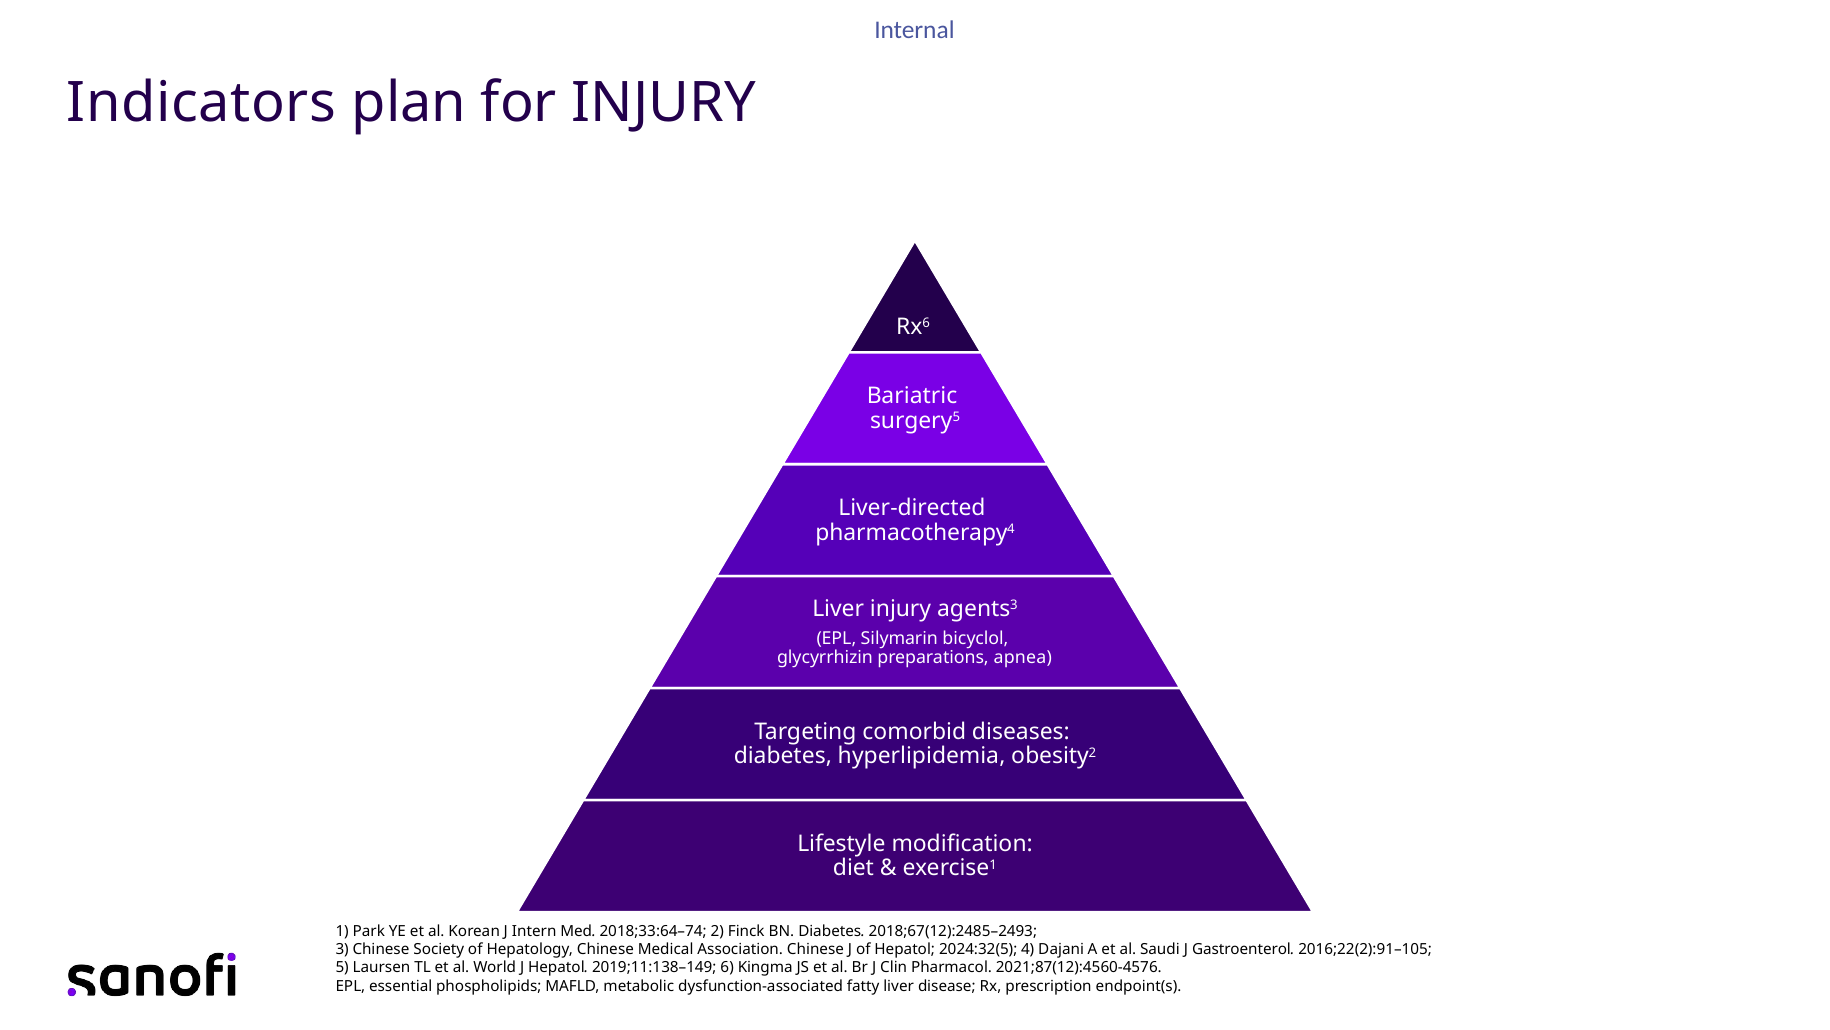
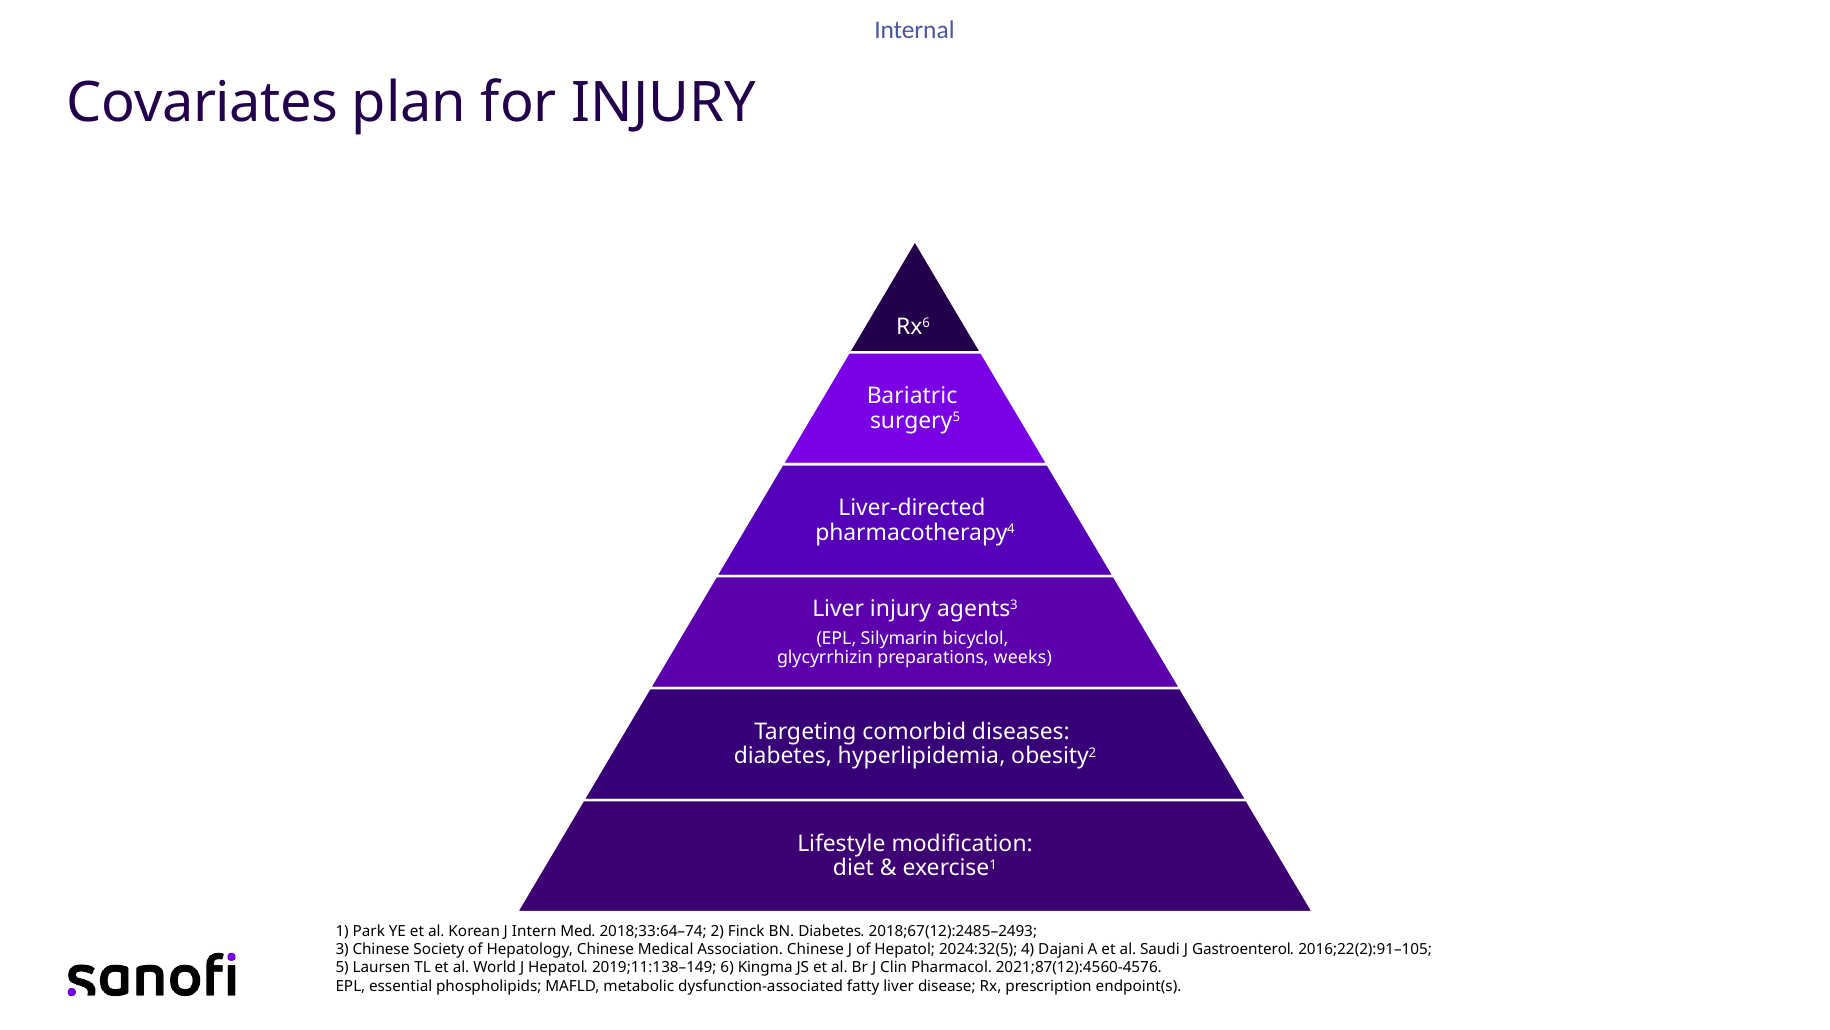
Indicators: Indicators -> Covariates (202, 103)
apnea: apnea -> weeks (1023, 658)
